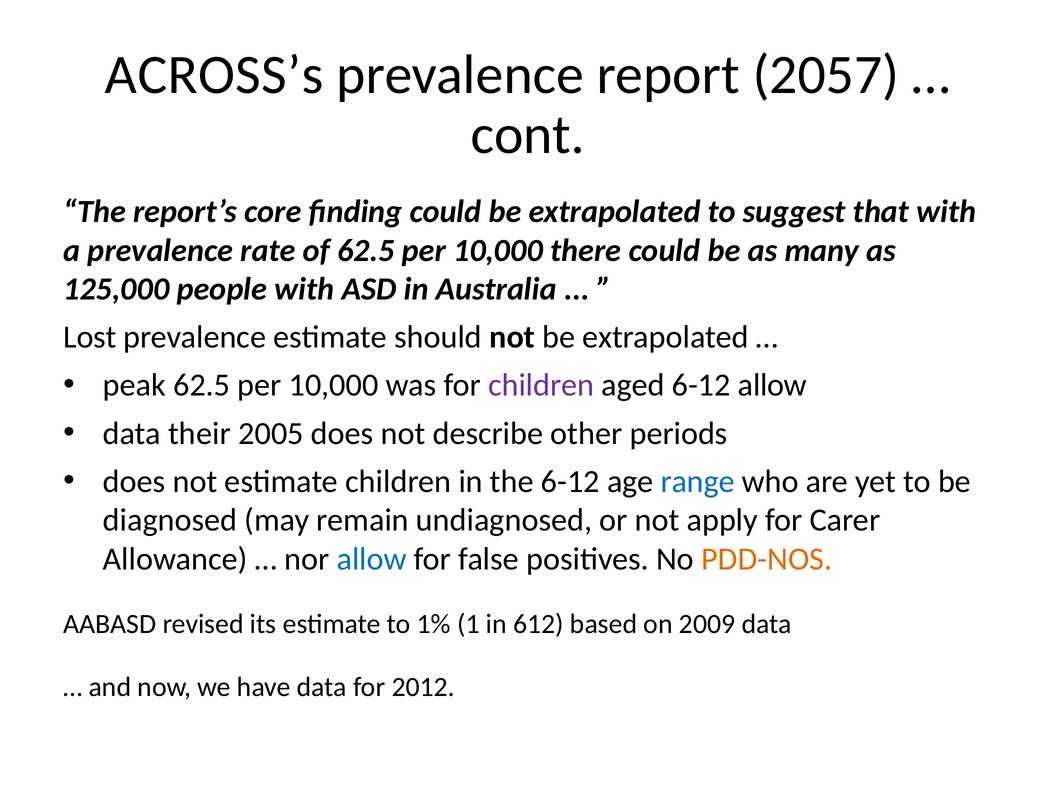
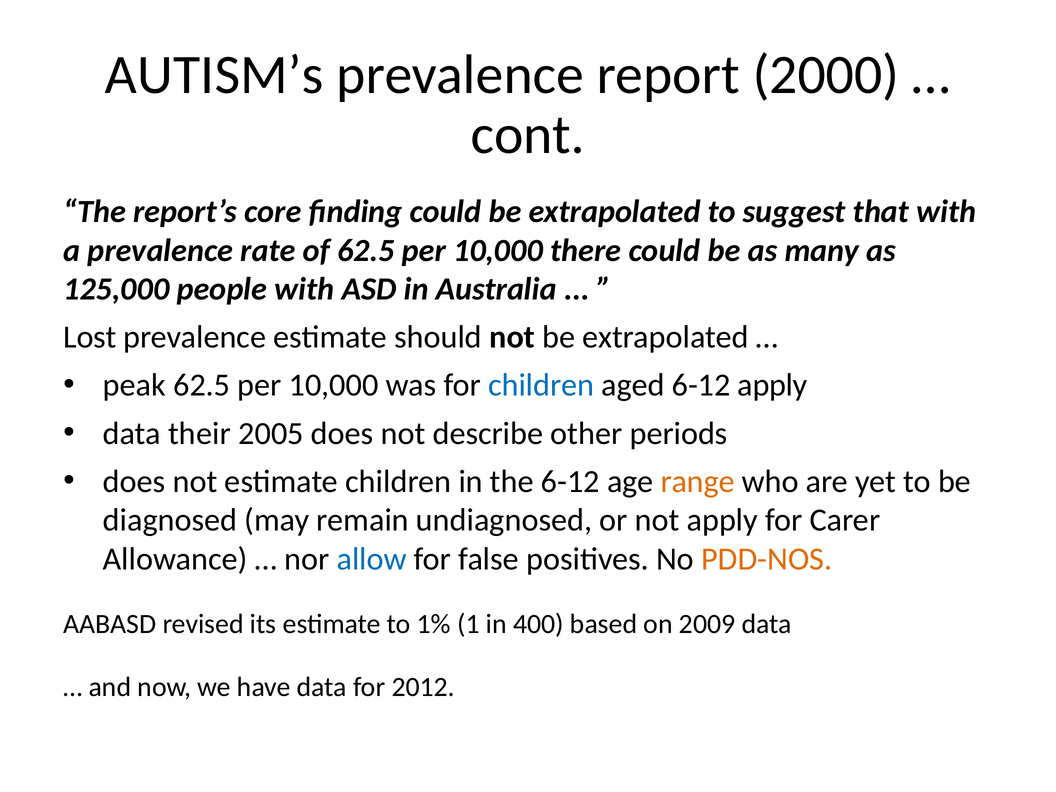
ACROSS’s: ACROSS’s -> AUTISM’s (214, 75)
2057: 2057 -> 2000 (826, 75)
children colour: purple -> blue (541, 385)
6-12 allow: allow -> apply (772, 385)
range colour: blue -> orange (698, 482)
612: 612 -> 400 (538, 624)
